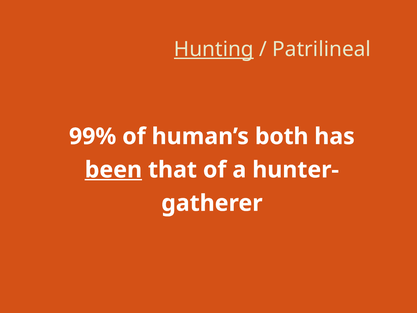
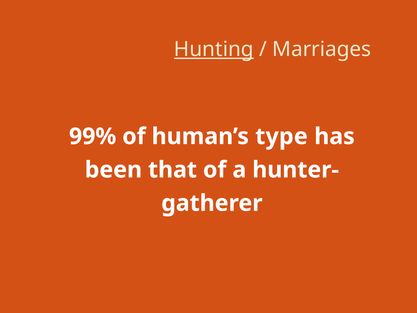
Patrilineal: Patrilineal -> Marriages (322, 49)
both: both -> type (281, 136)
been underline: present -> none (113, 170)
